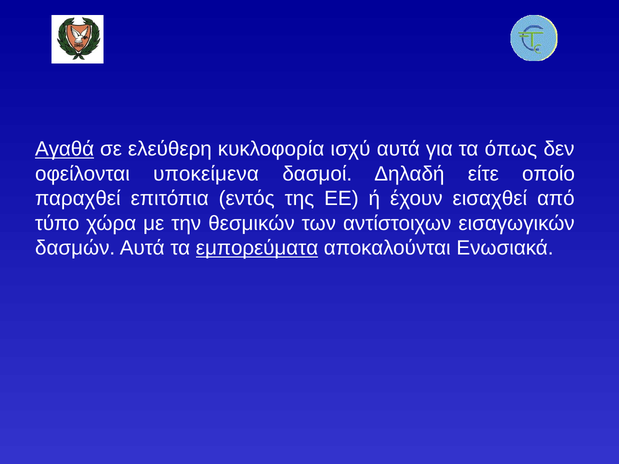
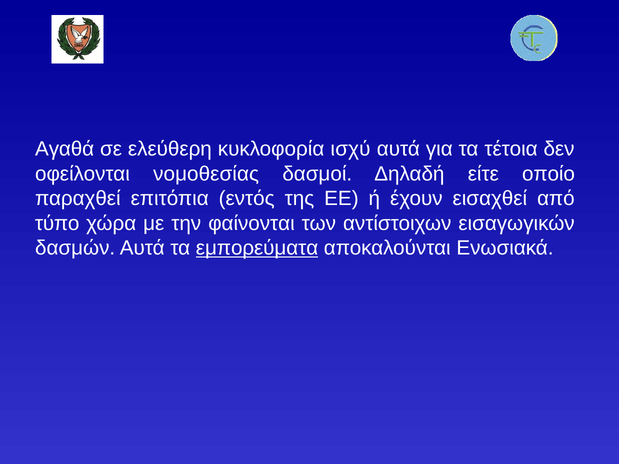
Αγαθά underline: present -> none (65, 149)
όπως: όπως -> τέτοια (511, 149)
υποκείμενα: υποκείμενα -> νομοθεσίας (206, 174)
θεσμικών: θεσμικών -> φαίνονται (251, 223)
